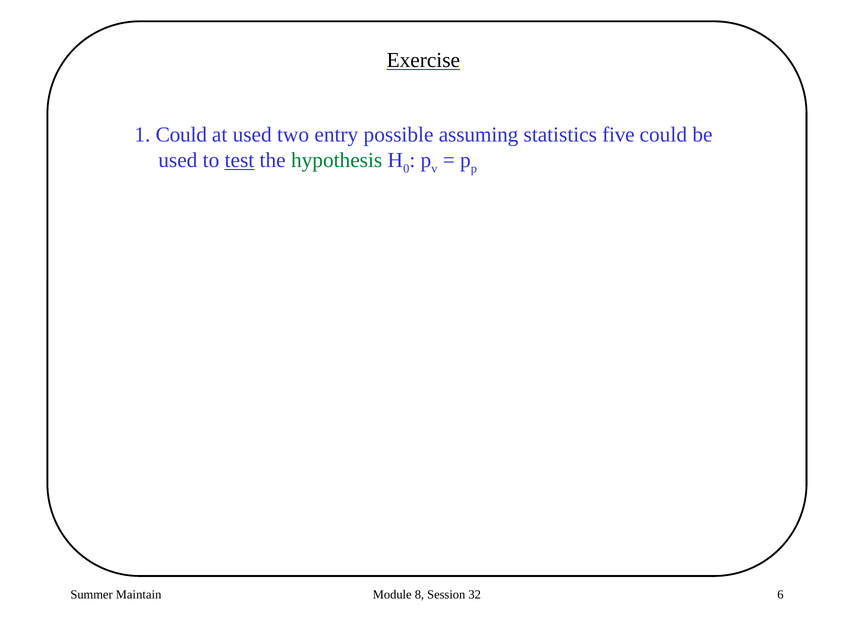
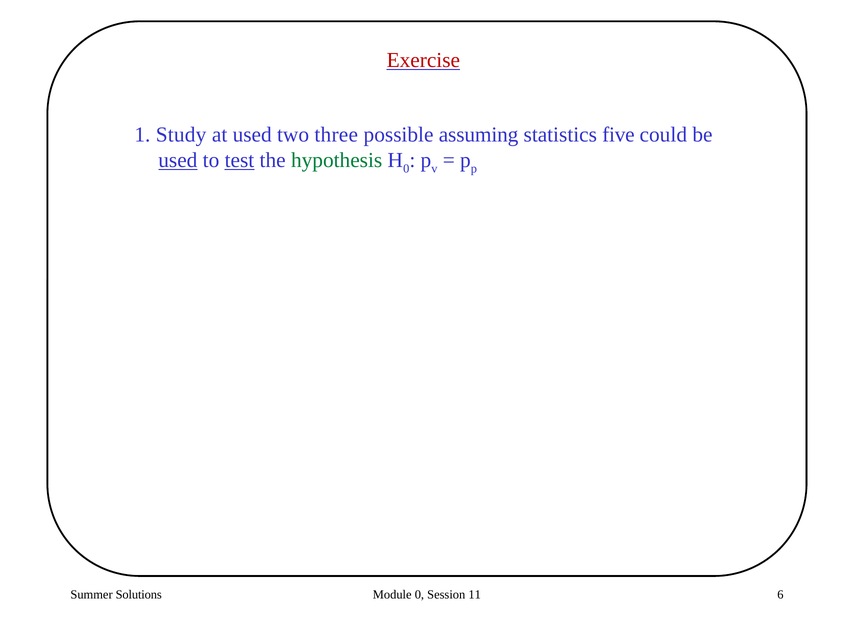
Exercise colour: black -> red (423, 60)
1 Could: Could -> Study (181, 135)
entry: entry -> three (336, 135)
used underline: none -> present (178, 160)
Maintain: Maintain -> Solutions (139, 595)
Module 8: 8 -> 0 (419, 595)
32: 32 -> 11 (475, 595)
